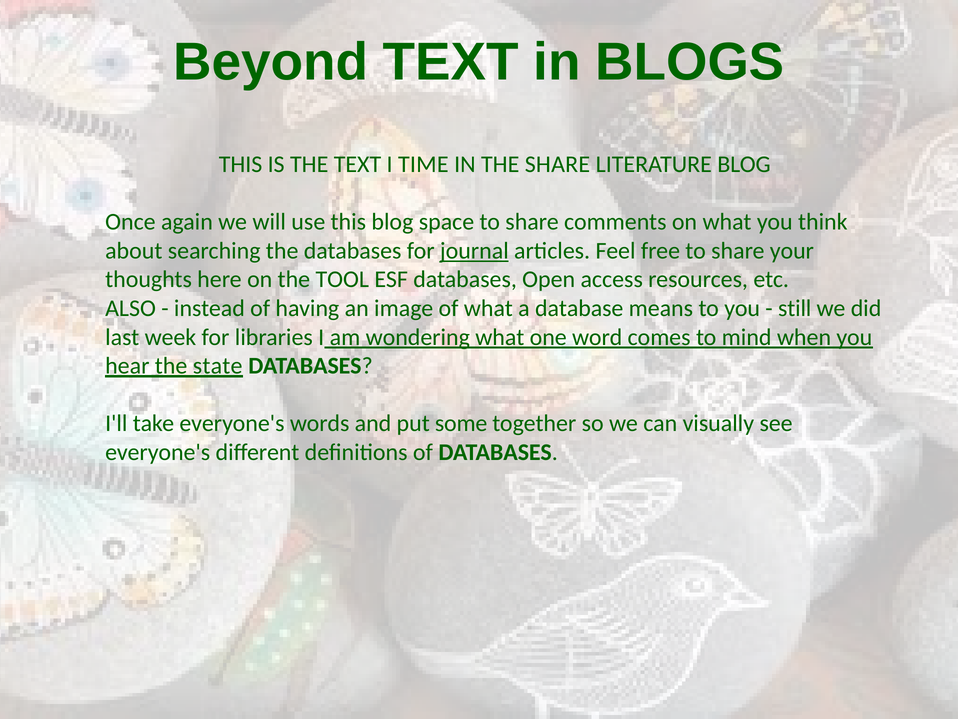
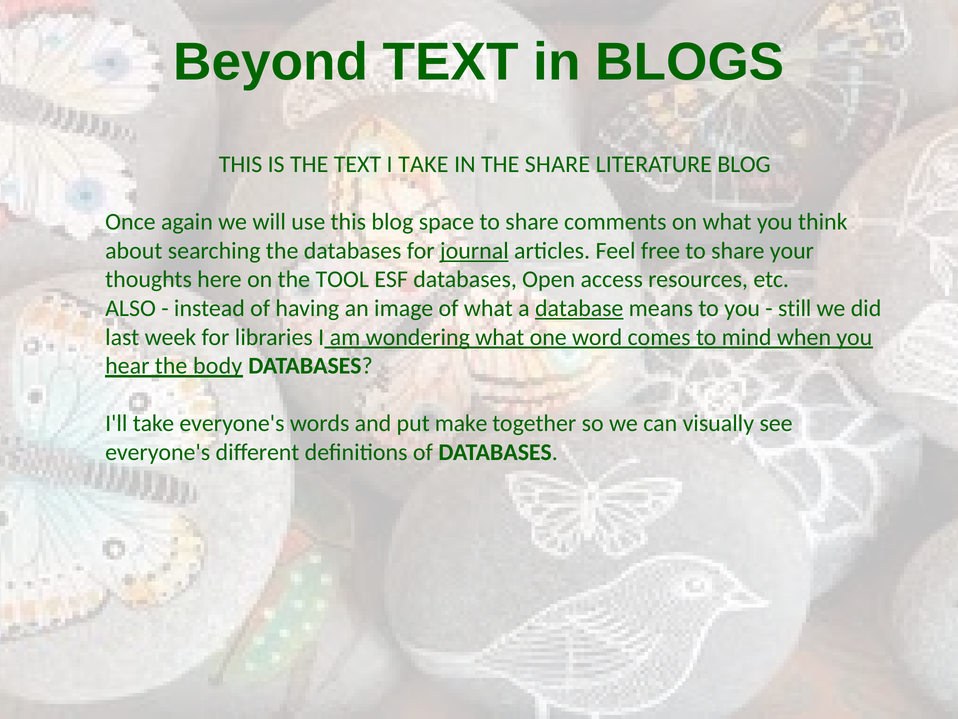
I TIME: TIME -> TAKE (423, 164)
database underline: none -> present (579, 308)
state: state -> body (218, 366)
some: some -> make (461, 423)
